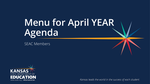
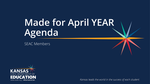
Menu: Menu -> Made (37, 23)
